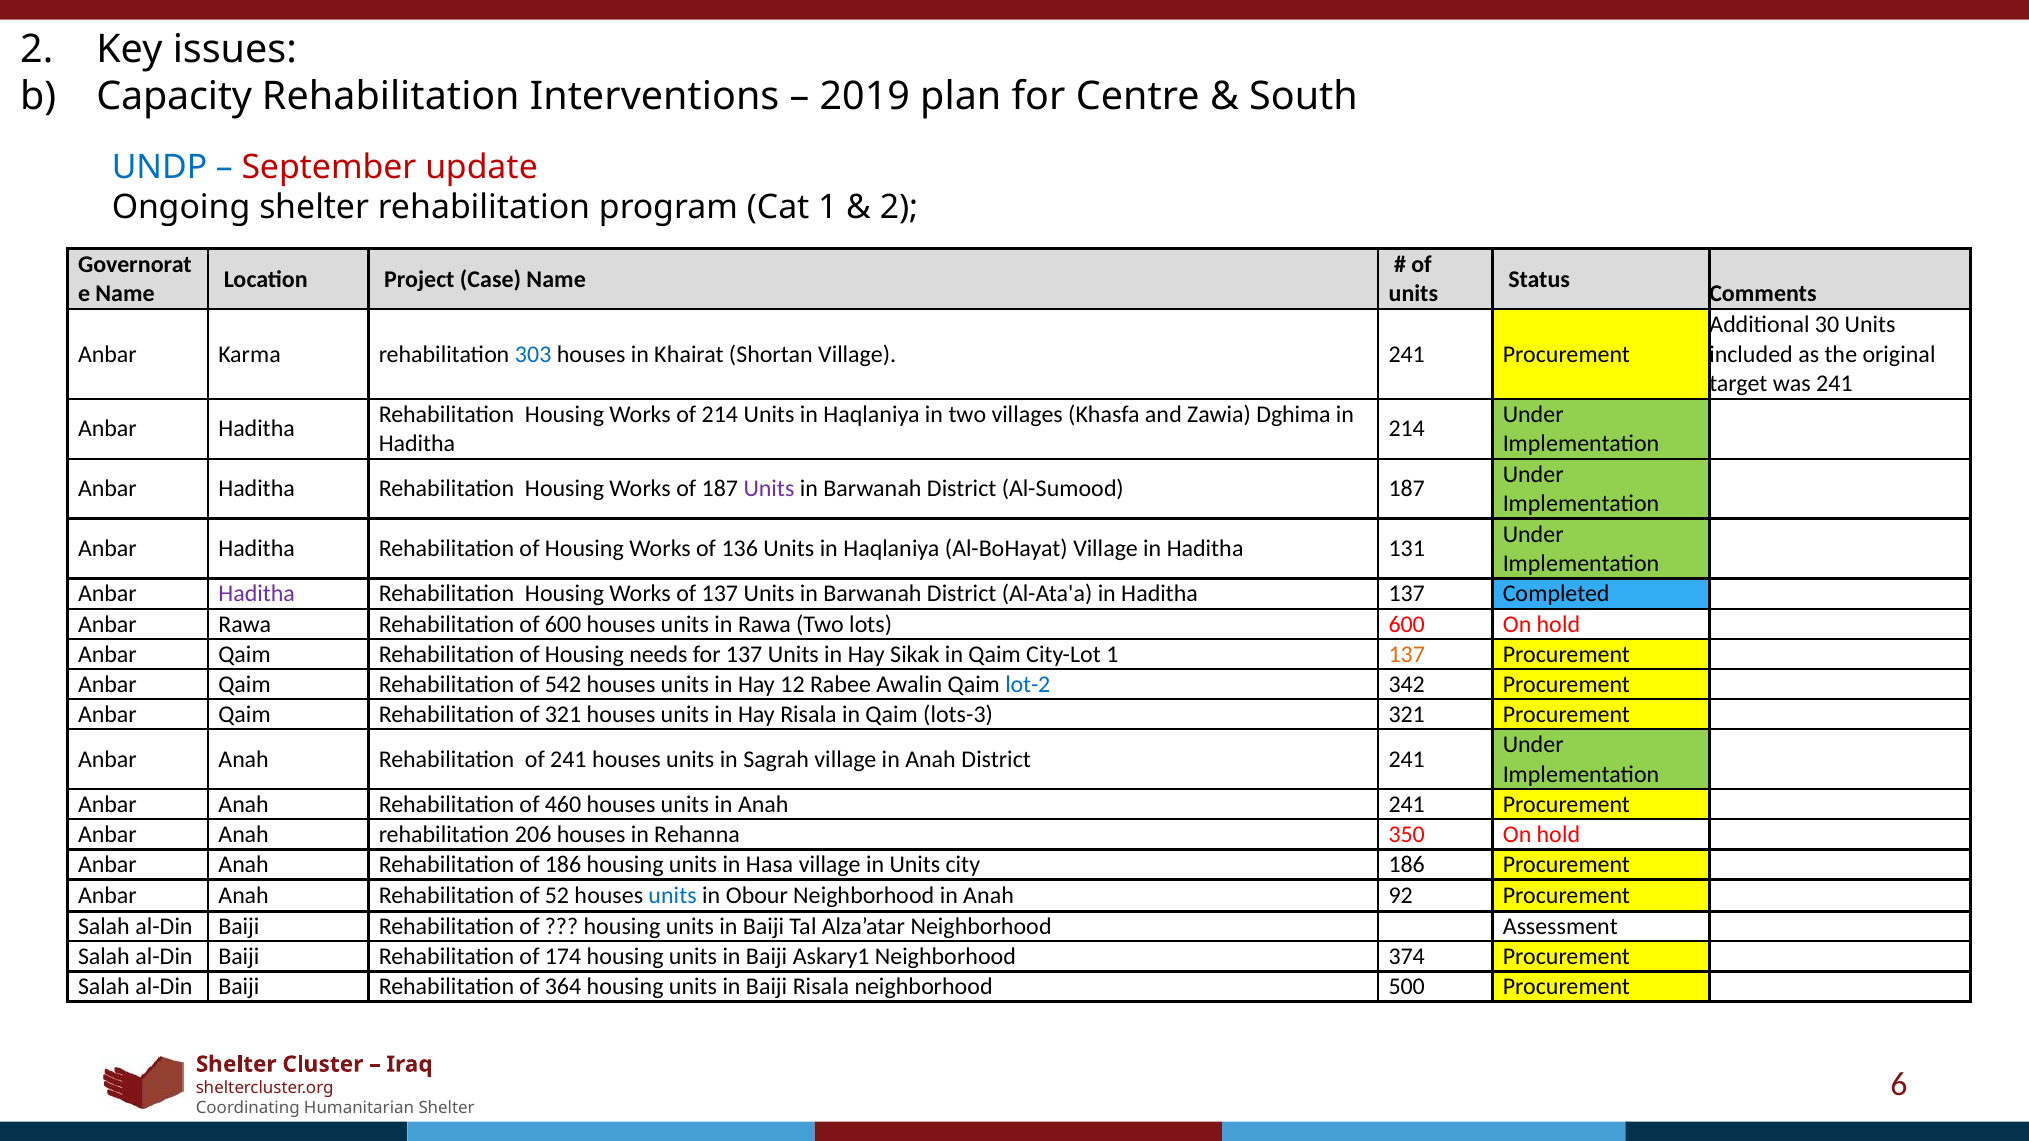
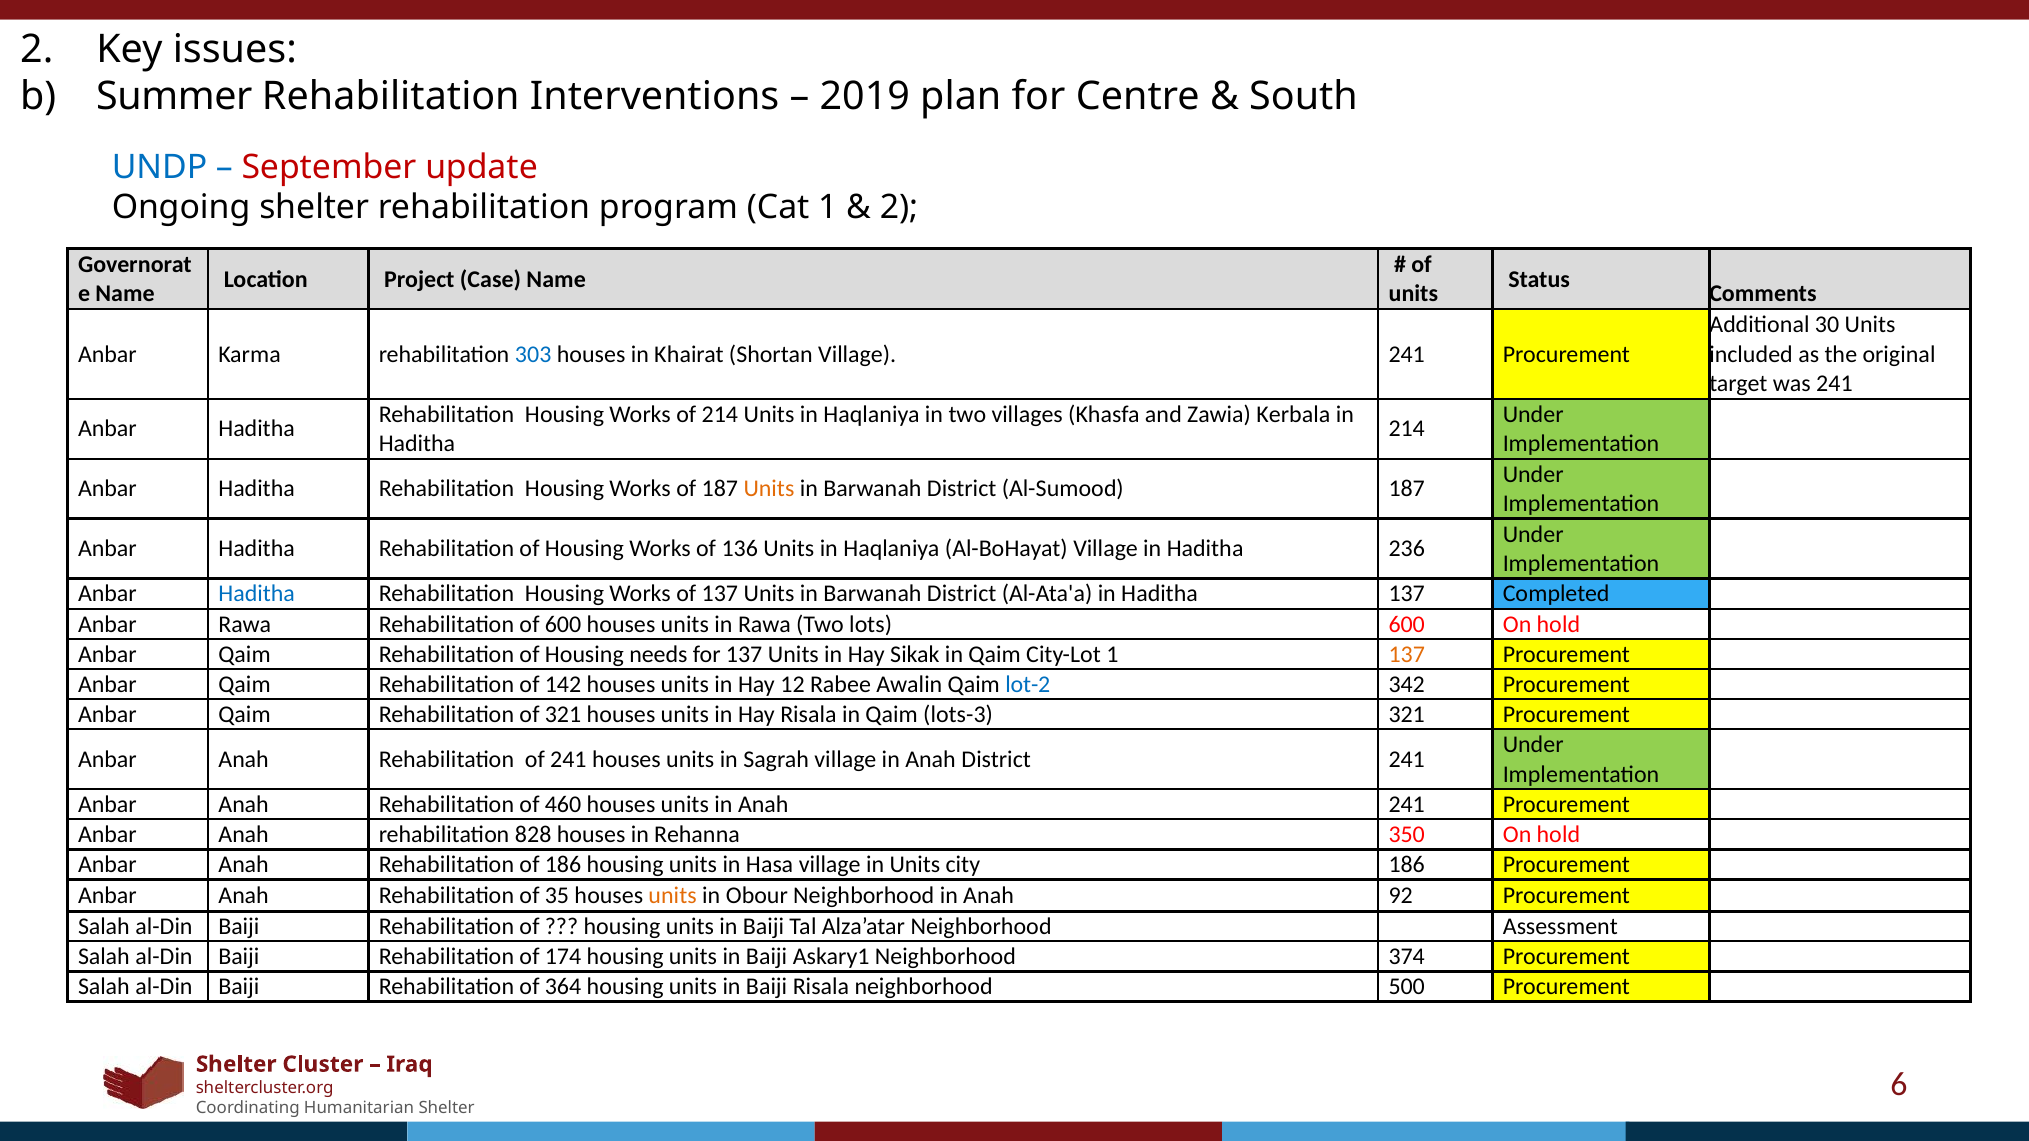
Capacity: Capacity -> Summer (174, 97)
Dghima: Dghima -> Kerbala (1293, 415)
Units colour: purple -> orange (769, 489)
131: 131 -> 236 (1407, 549)
Haditha colour: purple -> blue (257, 594)
542: 542 -> 142 (563, 685)
206: 206 -> 828 (533, 835)
52: 52 -> 35 (557, 896)
units colour: blue -> orange (673, 896)
